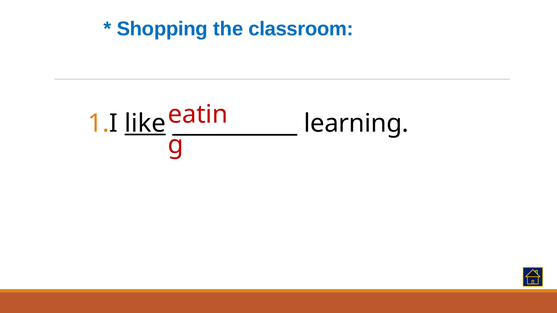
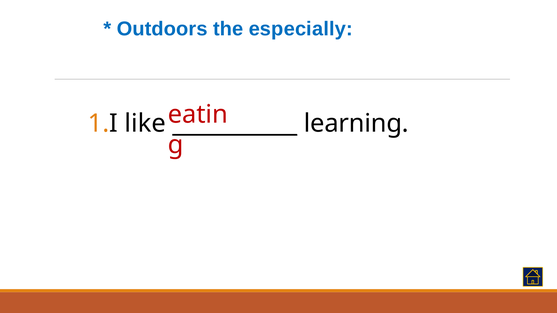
Shopping: Shopping -> Outdoors (162, 29)
classroom: classroom -> especially (301, 29)
like underline: present -> none (145, 124)
